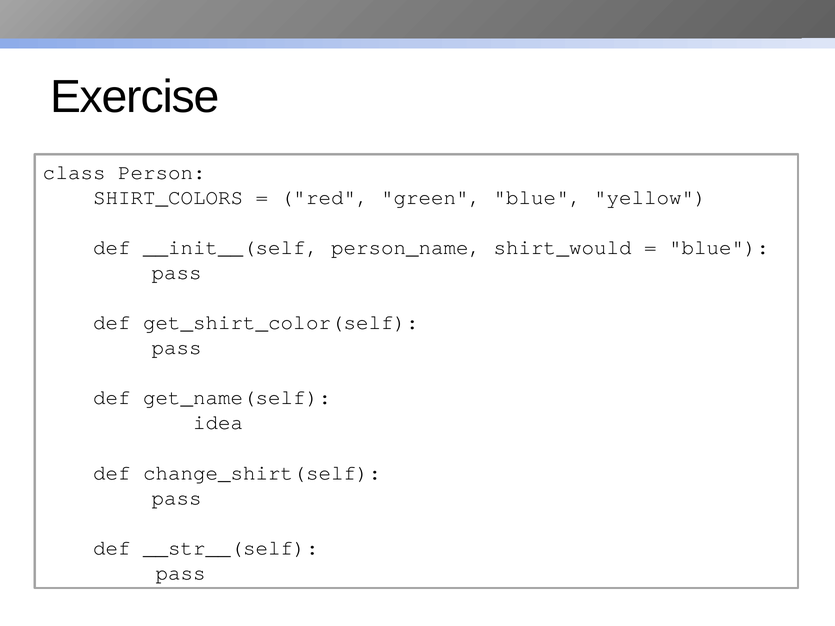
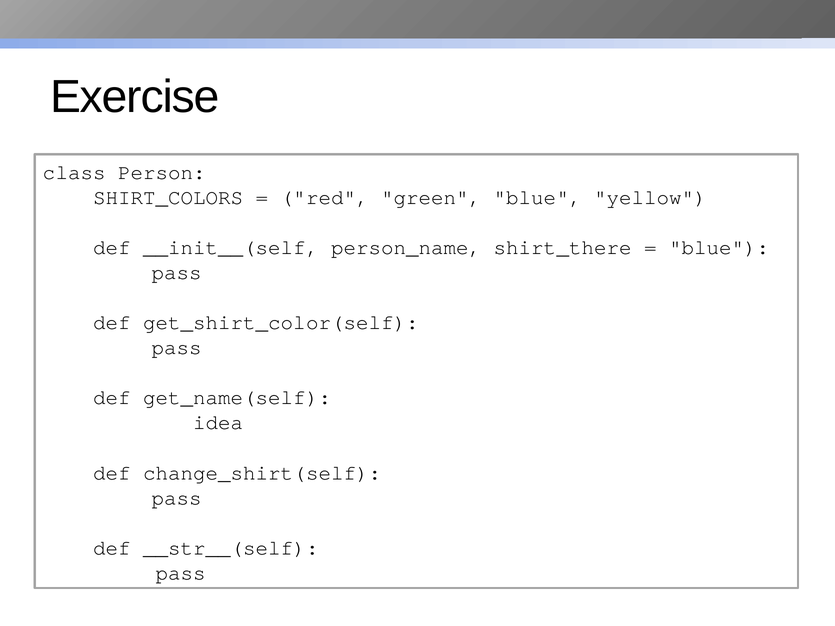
shirt_would: shirt_would -> shirt_there (563, 247)
